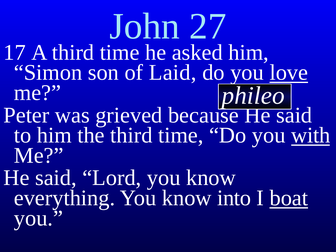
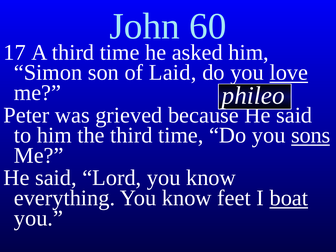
27: 27 -> 60 (208, 26)
with: with -> sons (311, 135)
into: into -> feet (234, 198)
